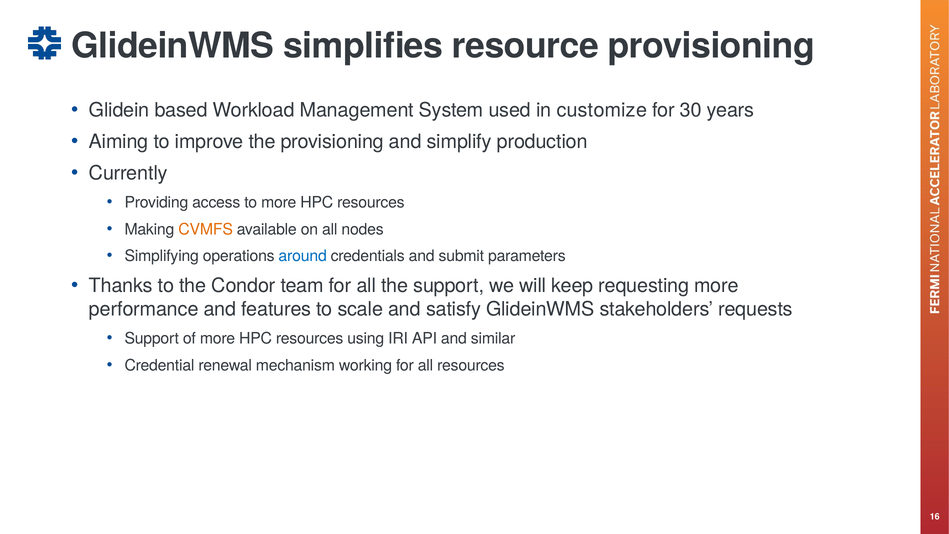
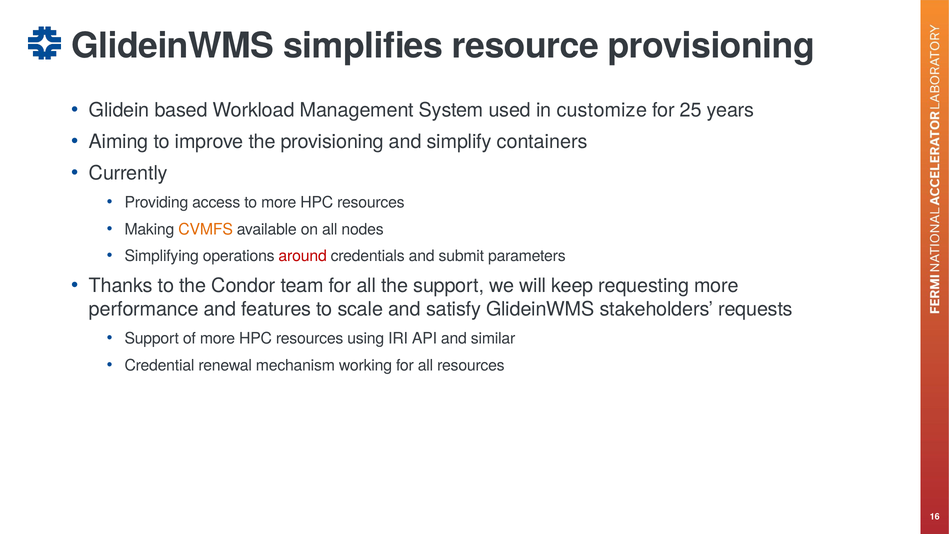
30: 30 -> 25 (691, 110)
production: production -> containers (542, 142)
around colour: blue -> red (303, 256)
